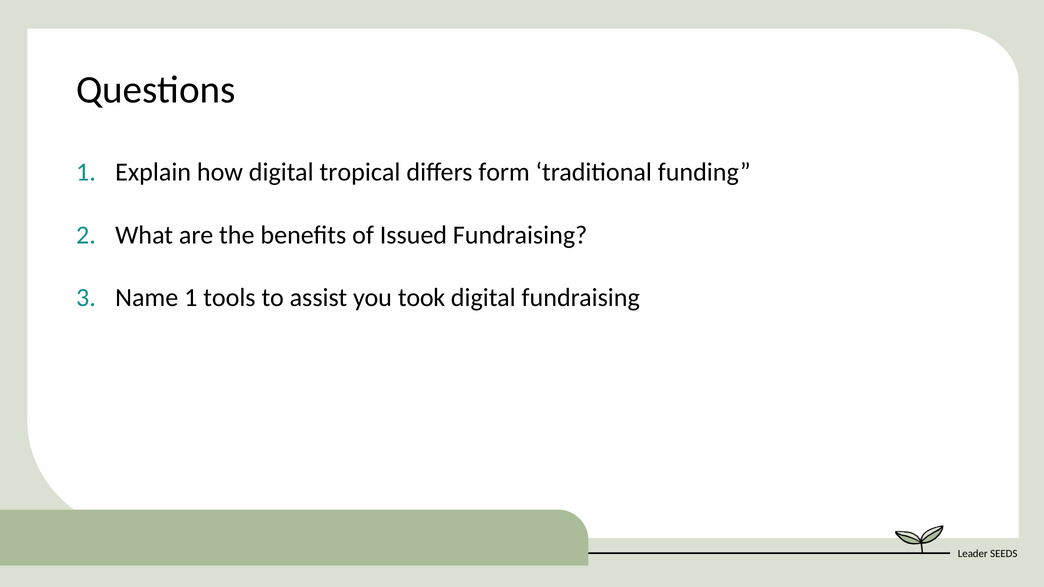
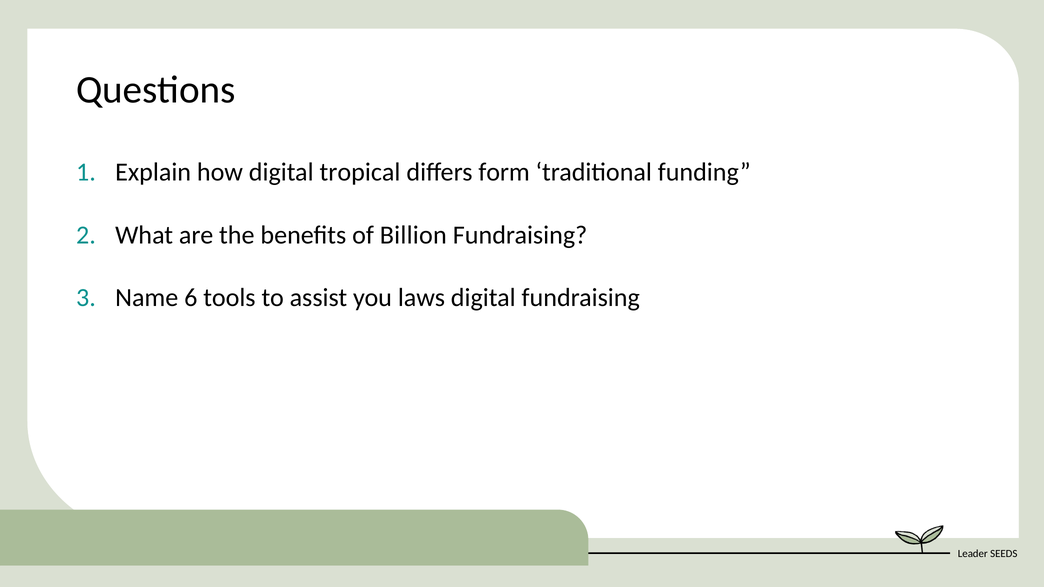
Issued: Issued -> Billion (413, 235)
Name 1: 1 -> 6 (191, 298)
took: took -> laws (421, 298)
